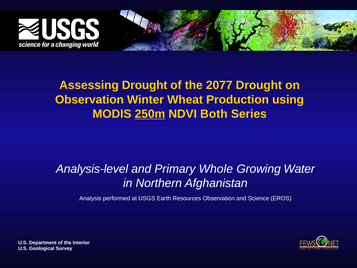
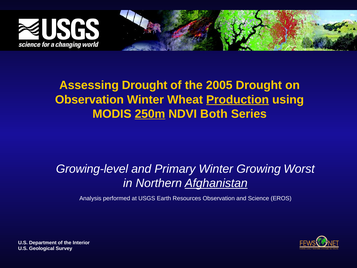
2077: 2077 -> 2005 (219, 85)
Production underline: none -> present (238, 99)
Analysis-level: Analysis-level -> Growing-level (92, 169)
Primary Whole: Whole -> Winter (216, 169)
Water: Water -> Worst (299, 169)
Afghanistan underline: none -> present (216, 183)
